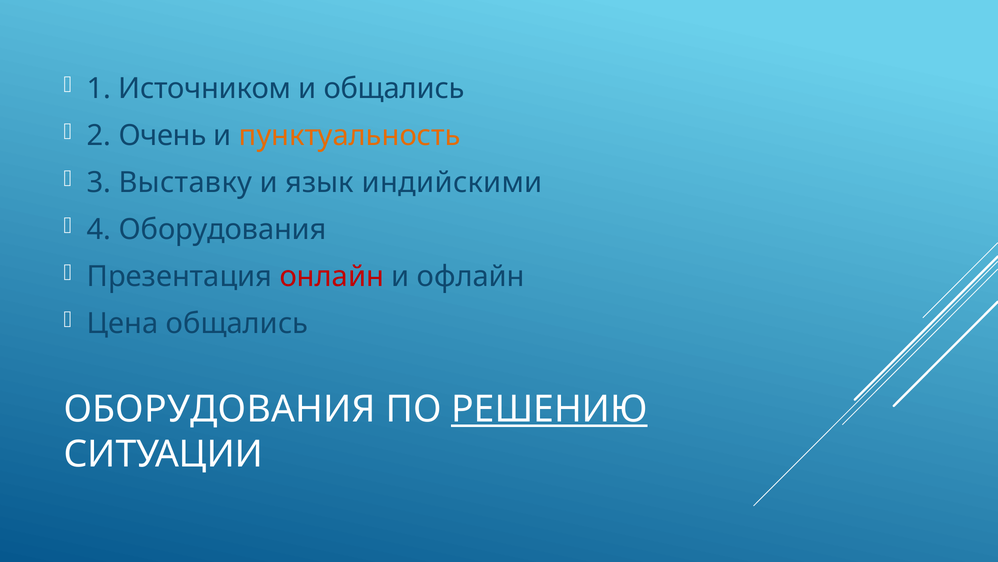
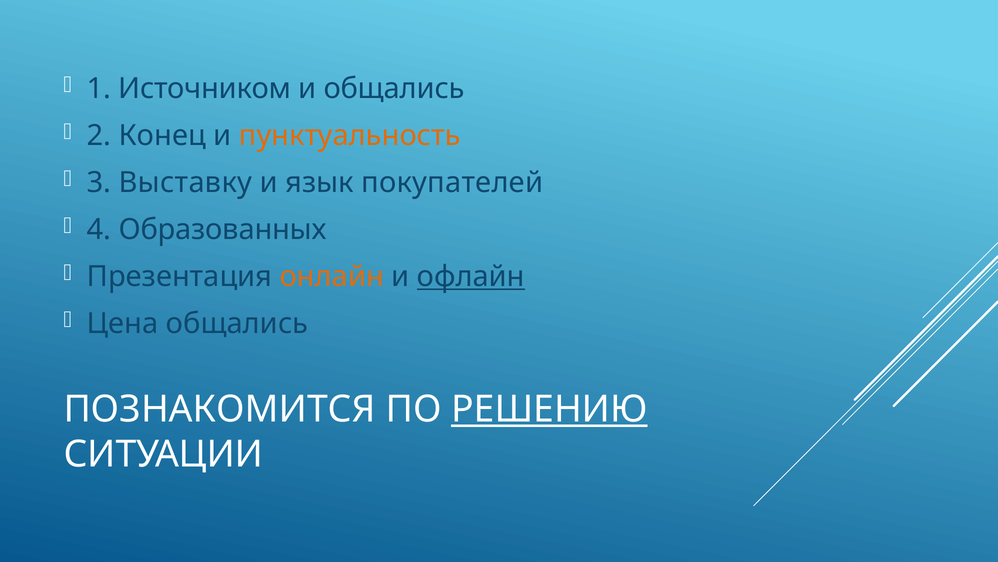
Очень: Очень -> Конец (162, 136)
индийскими: индийскими -> покупателей (452, 183)
4 Оборудования: Оборудования -> Образованных (223, 230)
онлайн colour: red -> orange (332, 276)
офлайн underline: none -> present (471, 276)
ОБОРУДОВАНИЯ: ОБОРУДОВАНИЯ -> ПОЗНАКОМИТСЯ (220, 409)
